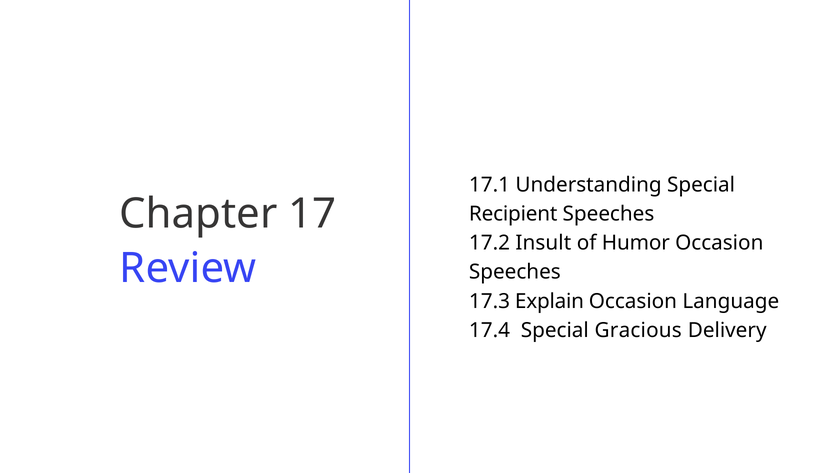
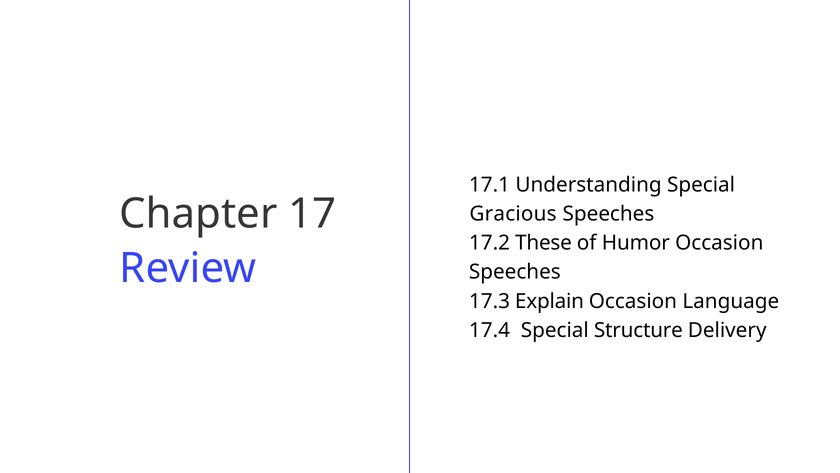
Recipient: Recipient -> Gracious (513, 214)
Insult: Insult -> These (544, 243)
Gracious: Gracious -> Structure (638, 330)
